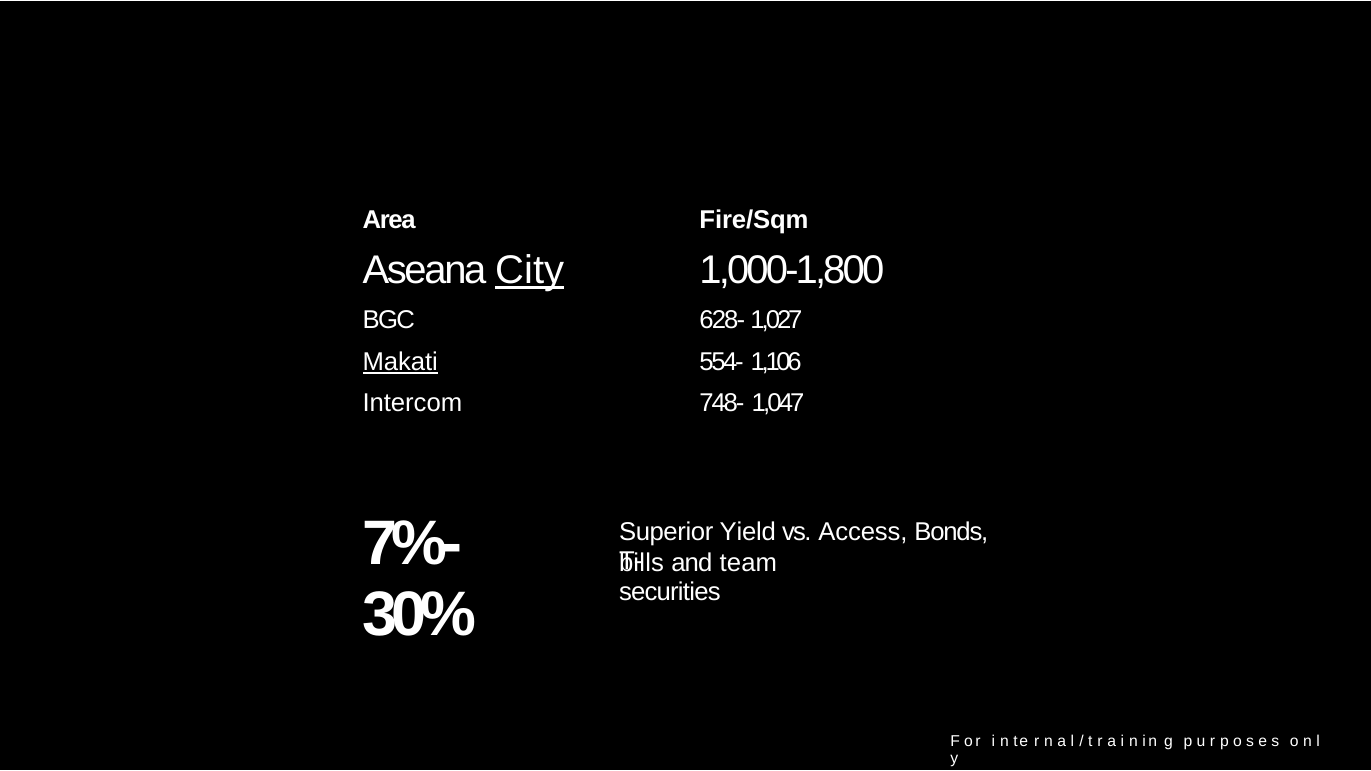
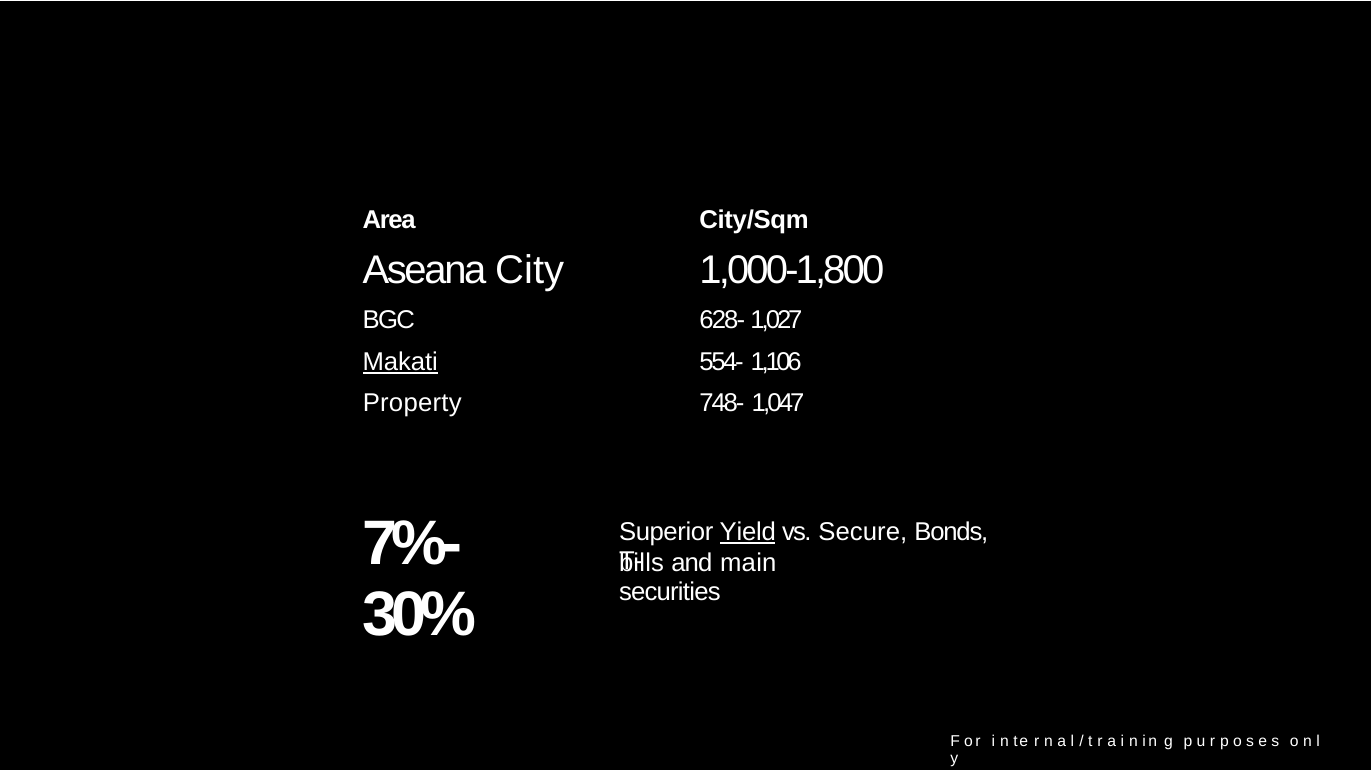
Fire/Sqm: Fire/Sqm -> City/Sqm (754, 220)
City underline: present -> none (530, 270)
Intercom: Intercom -> Property (412, 403)
Yield underline: none -> present (748, 532)
Access: Access -> Secure (863, 532)
team: team -> main (748, 563)
